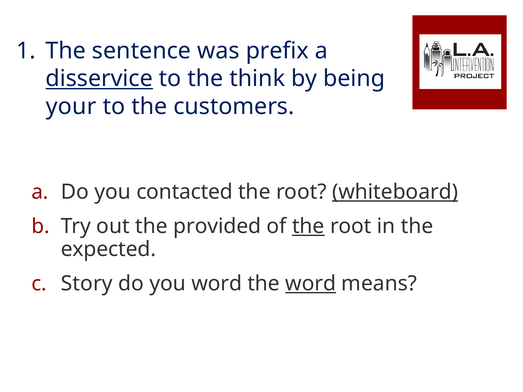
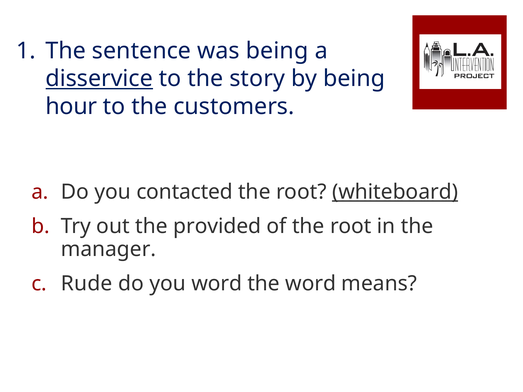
was prefix: prefix -> being (277, 51)
think: think -> story (257, 79)
your: your -> hour (71, 107)
the underline: present -> none (308, 227)
expected: expected -> manager (108, 249)
Story: Story -> Rude (87, 284)
word underline: present -> none (311, 284)
